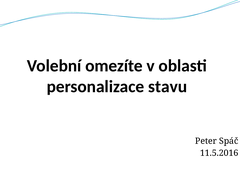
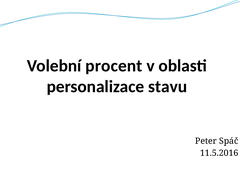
omezíte: omezíte -> procent (114, 66)
